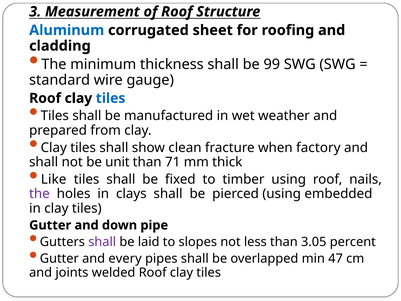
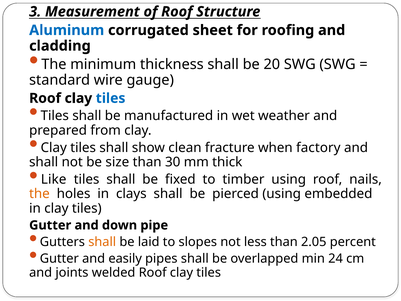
99: 99 -> 20 (272, 64)
unit: unit -> size (117, 162)
71: 71 -> 30 (173, 162)
the colour: purple -> orange (39, 194)
shall colour: purple -> orange (102, 242)
3.05: 3.05 -> 2.05 (314, 242)
every: every -> easily (125, 259)
47: 47 -> 24 (336, 259)
